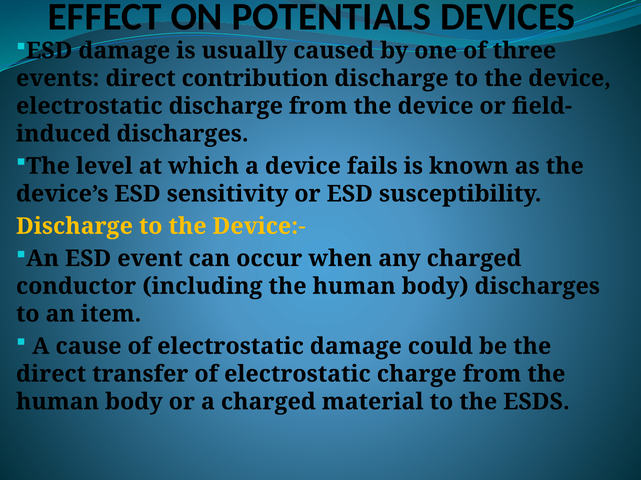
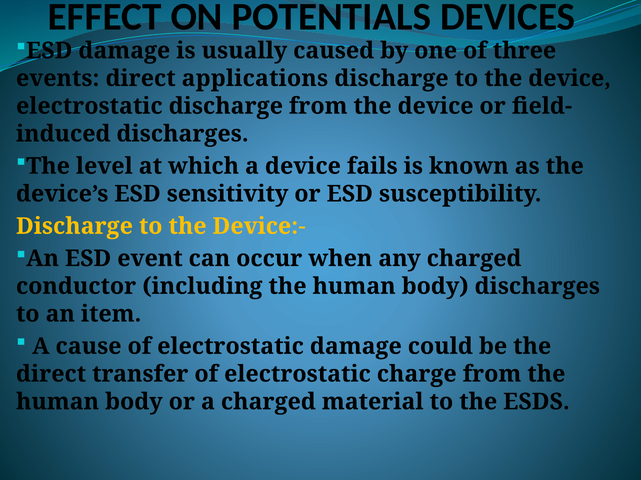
contribution: contribution -> applications (255, 78)
